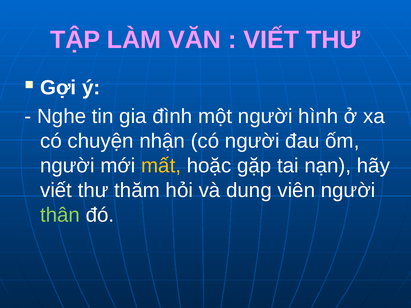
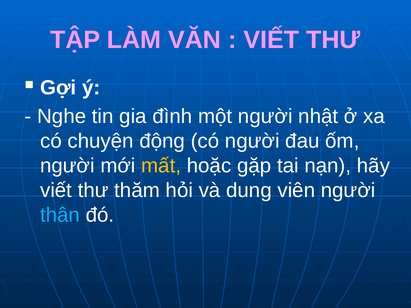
hình: hình -> nhật (318, 117)
nhận: nhận -> động (162, 141)
thân colour: light green -> light blue (60, 215)
